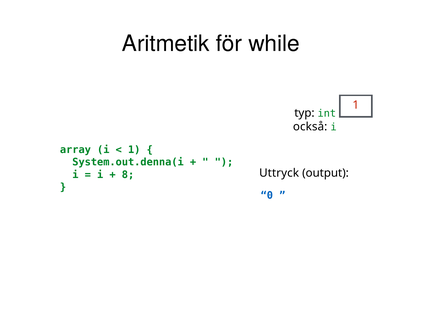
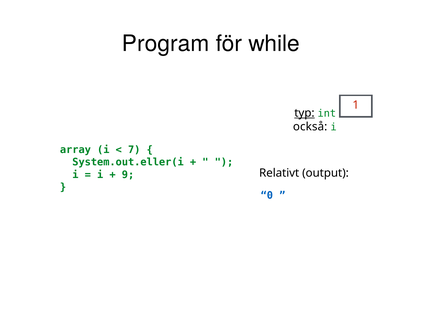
Aritmetik: Aritmetik -> Program (166, 44)
typ underline: none -> present (304, 113)
1: 1 -> 7 (134, 150)
System.out.denna(i: System.out.denna(i -> System.out.eller(i (128, 162)
Uttryck: Uttryck -> Relativt (279, 173)
8: 8 -> 9 (128, 174)
